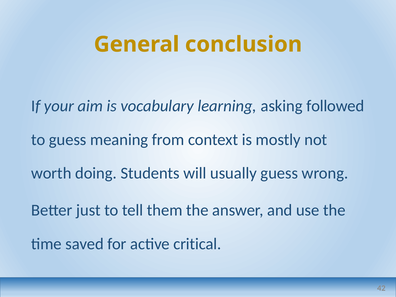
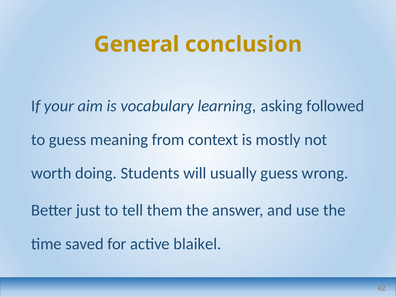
critical: critical -> blaikel (197, 244)
